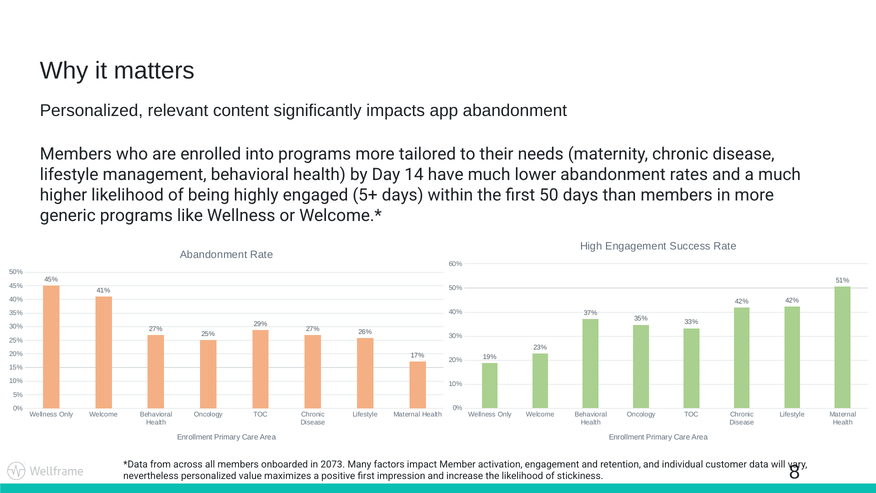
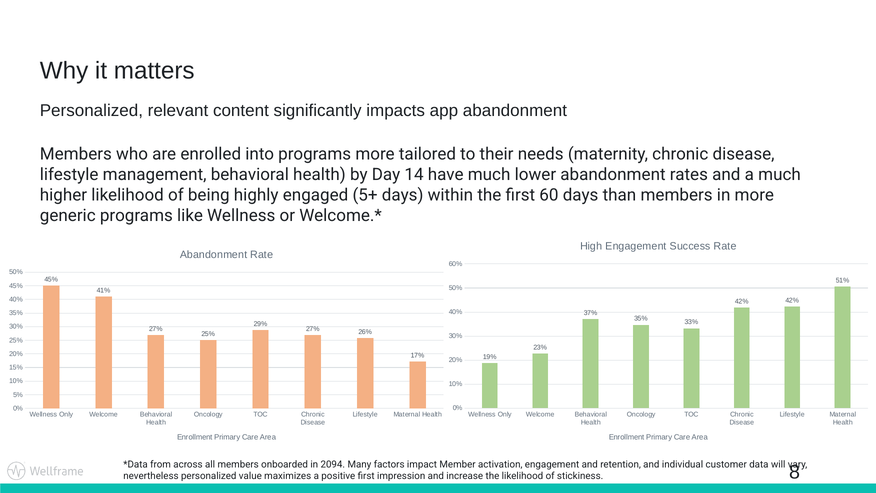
50: 50 -> 60 (549, 195)
2073: 2073 -> 2094 (333, 464)
